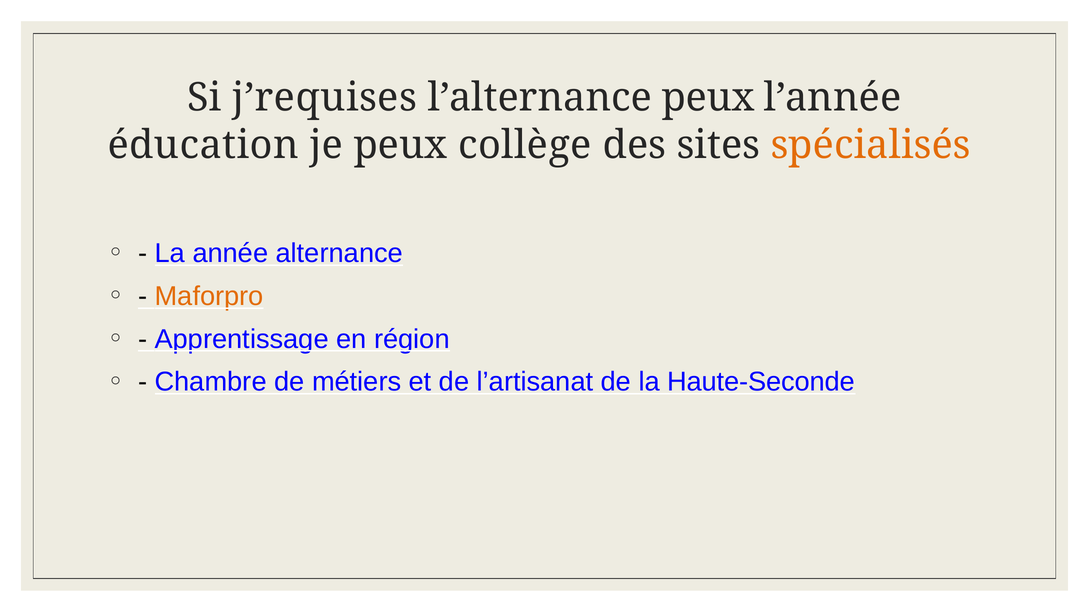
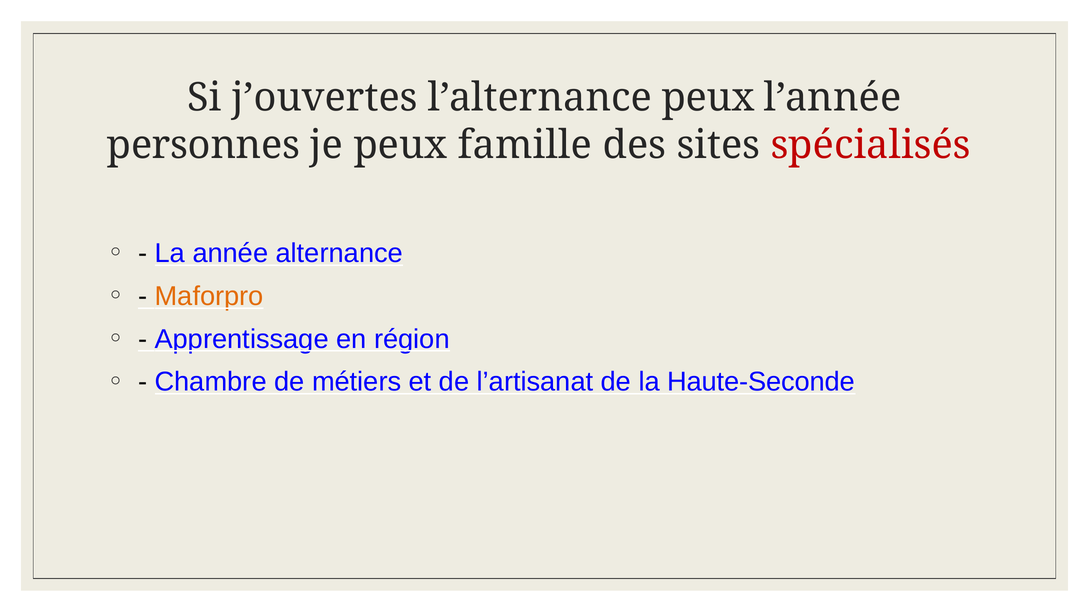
j’requises: j’requises -> j’ouvertes (325, 98)
éducation: éducation -> personnes (203, 145)
collège: collège -> famille (525, 145)
spécialisés colour: orange -> red (871, 145)
